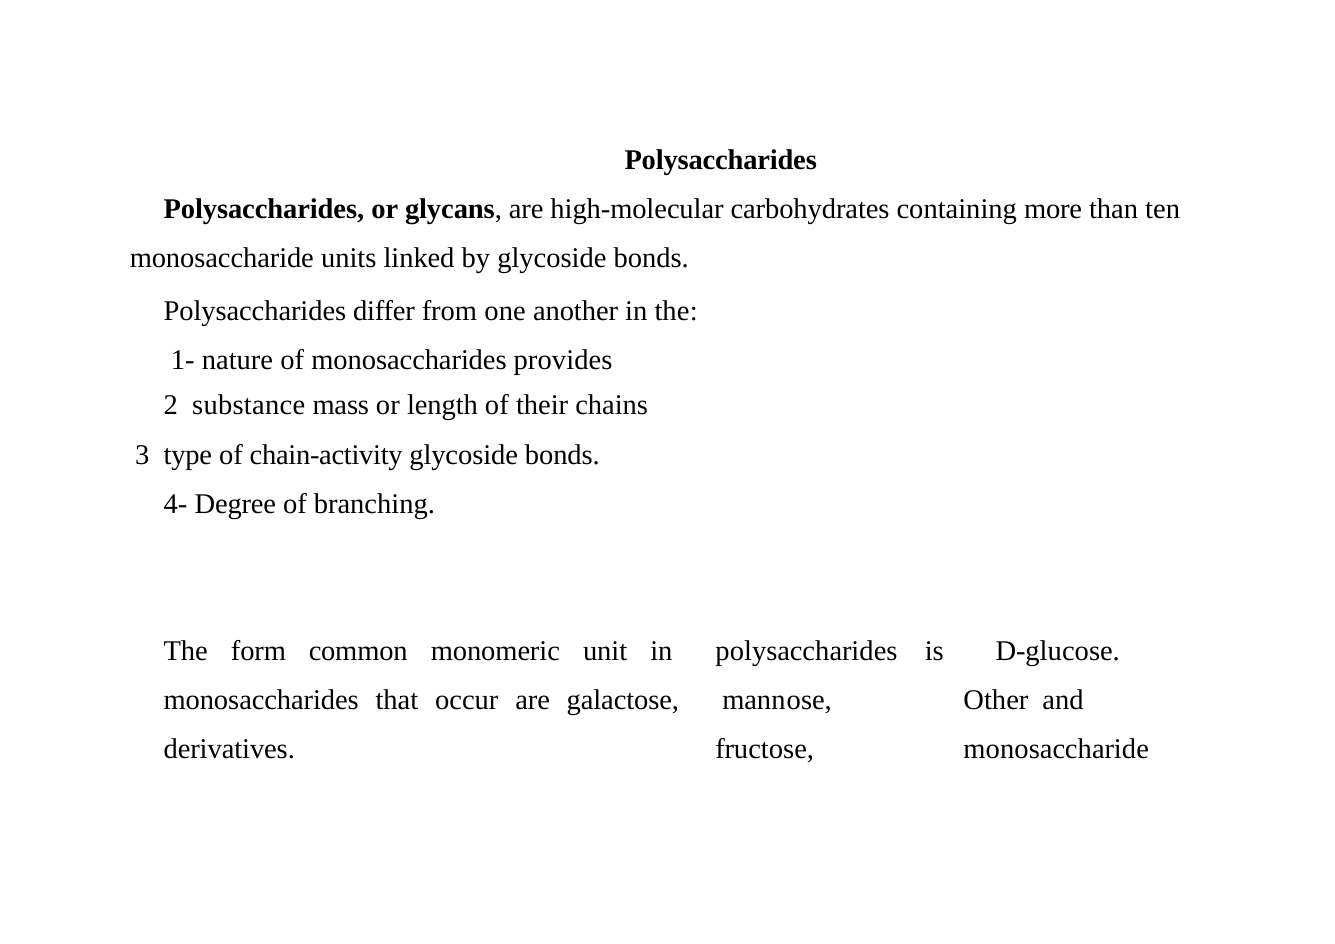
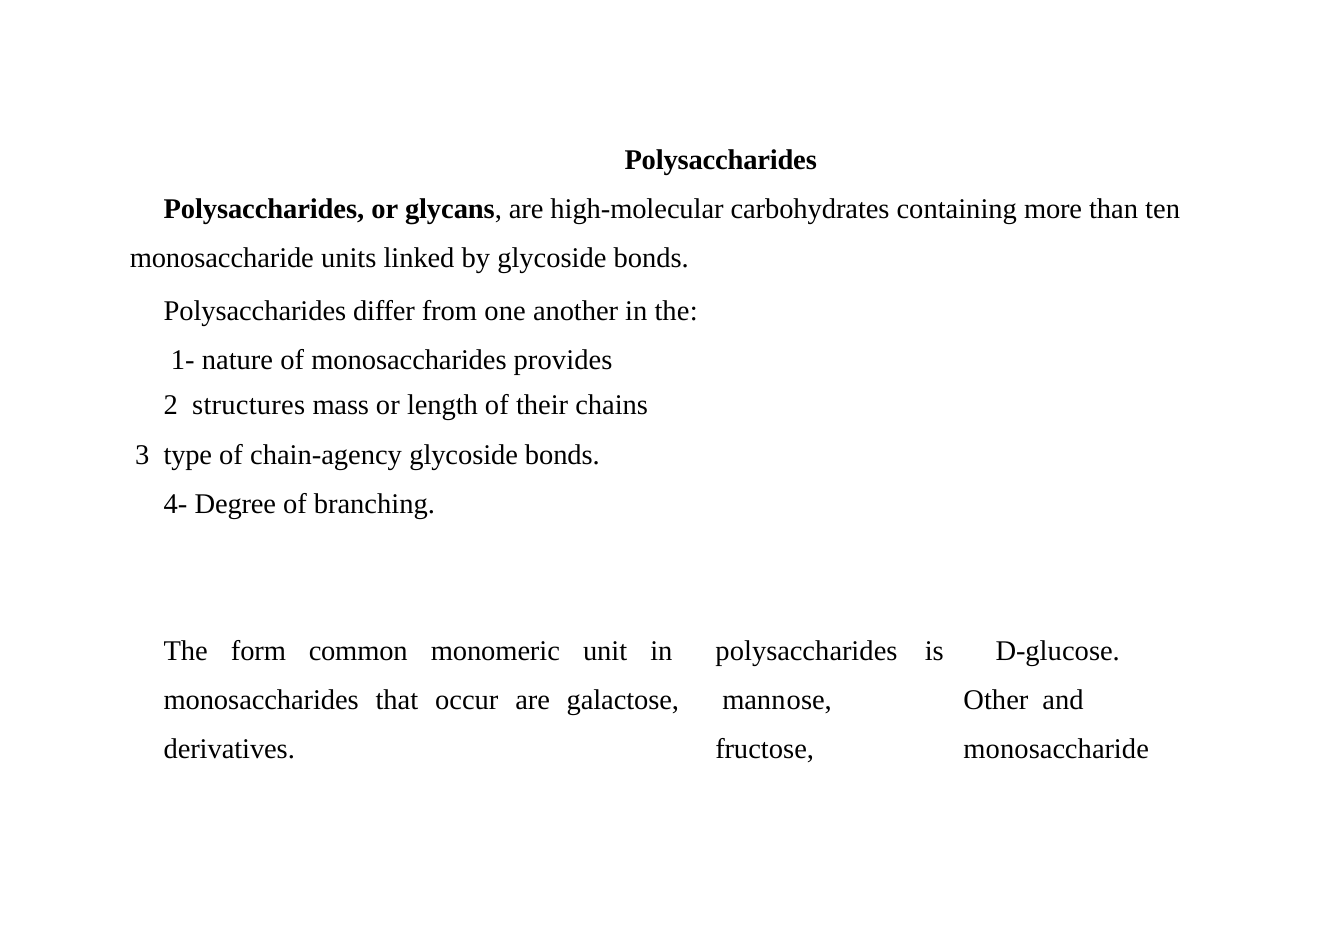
substance: substance -> structures (249, 406)
chain-activity: chain-activity -> chain-agency (326, 455)
